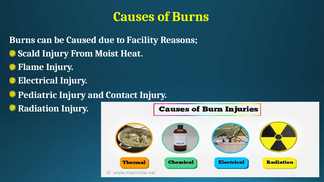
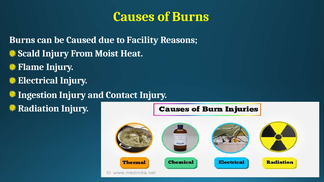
Pediatric: Pediatric -> Ingestion (38, 95)
